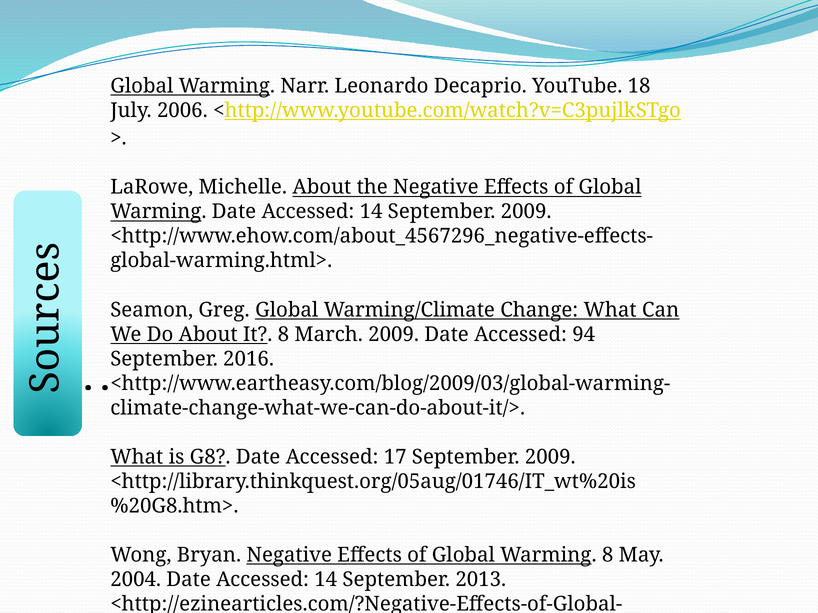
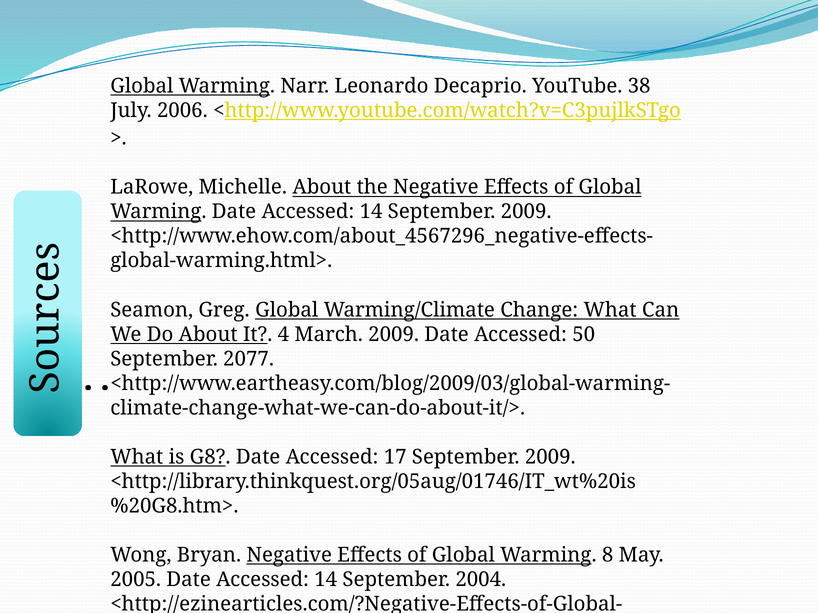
18: 18 -> 38 (639, 86)
It 8: 8 -> 4 (283, 335)
94: 94 -> 50 (584, 335)
2016: 2016 -> 2077 (249, 359)
2004: 2004 -> 2005 (136, 580)
2013: 2013 -> 2004 (481, 580)
